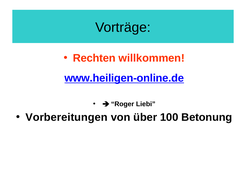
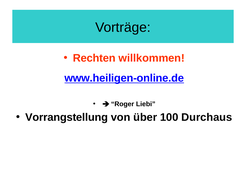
Vorbereitungen: Vorbereitungen -> Vorrangstellung (67, 118)
Betonung: Betonung -> Durchaus (207, 118)
